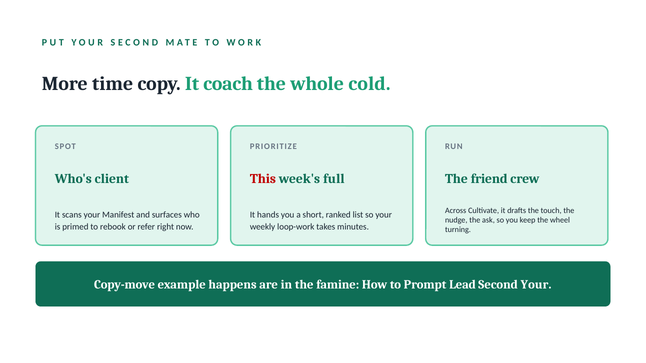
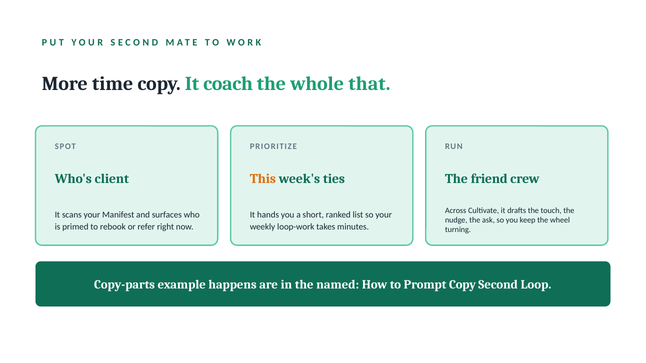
cold: cold -> that (369, 84)
This colour: red -> orange (263, 179)
full: full -> ties (334, 179)
Copy-move: Copy-move -> Copy-parts (124, 285)
famine: famine -> named (338, 285)
Prompt Lead: Lead -> Copy (462, 285)
Second Your: Your -> Loop (536, 285)
